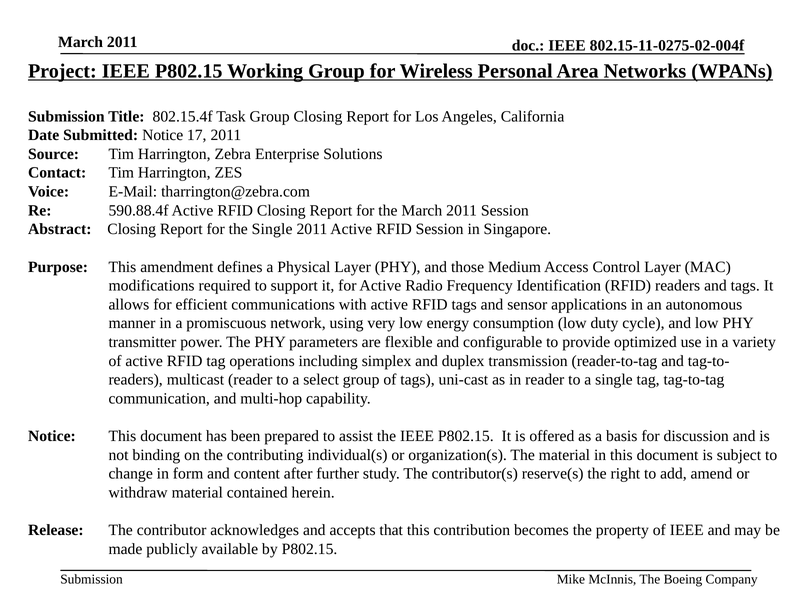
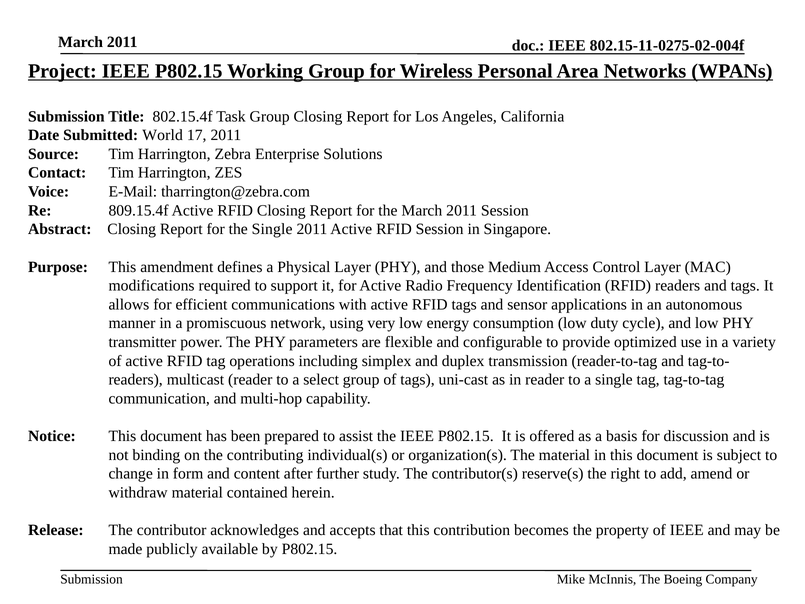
Submitted Notice: Notice -> World (163, 135)
590.88.4f: 590.88.4f -> 809.15.4f (139, 210)
